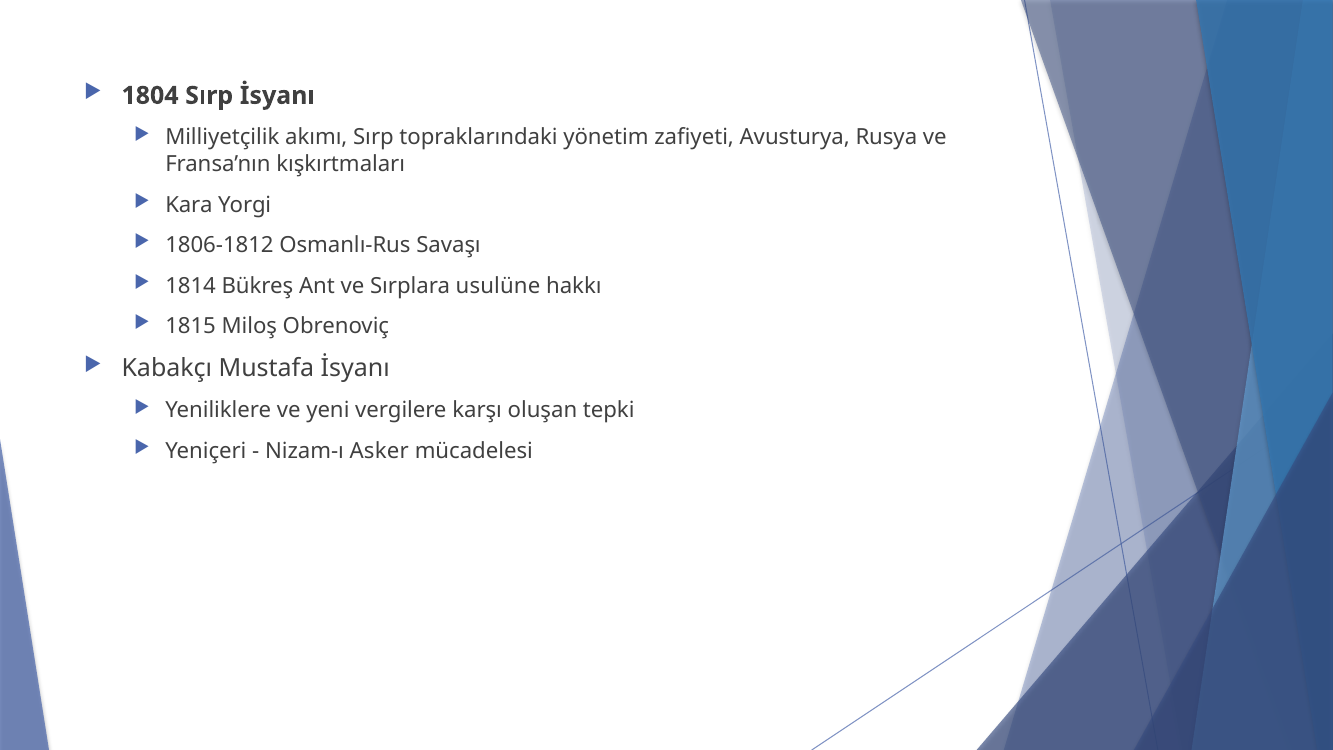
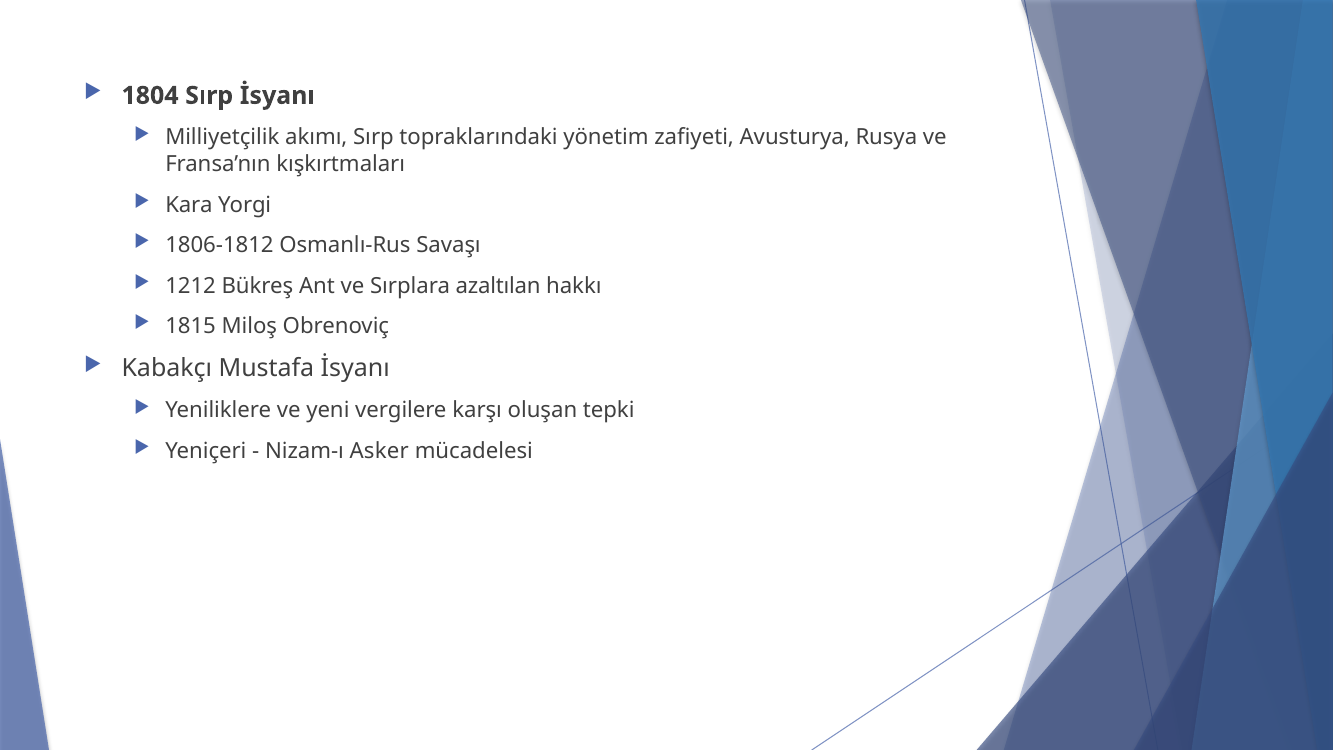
1814: 1814 -> 1212 (191, 286)
usulüne: usulüne -> azaltılan (498, 286)
